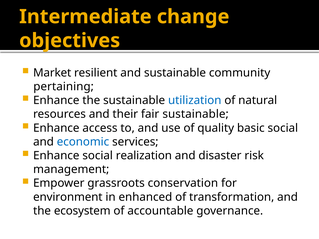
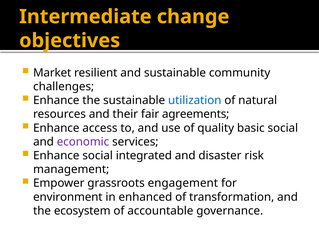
pertaining: pertaining -> challenges (64, 87)
fair sustainable: sustainable -> agreements (196, 114)
economic colour: blue -> purple (83, 142)
realization: realization -> integrated (144, 156)
conservation: conservation -> engagement (183, 183)
